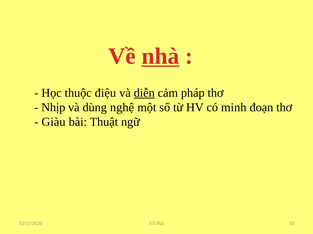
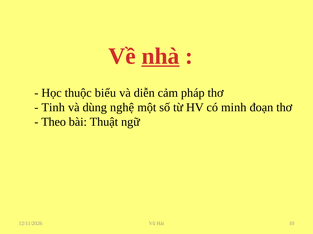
điệu: điệu -> biểu (105, 93)
diễn underline: present -> none (144, 93)
Nhịp: Nhịp -> Tinh (53, 108)
Giàu: Giàu -> Theo (54, 122)
